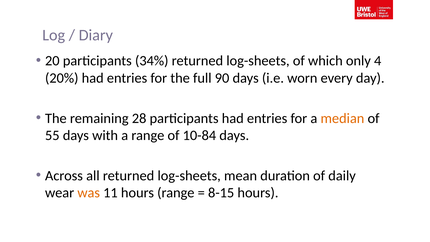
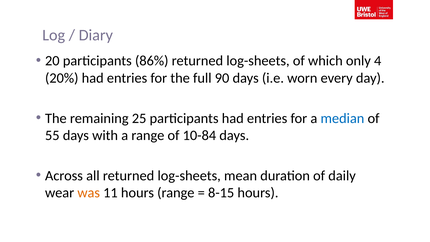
34%: 34% -> 86% (152, 61)
28: 28 -> 25 (139, 118)
median colour: orange -> blue (342, 118)
